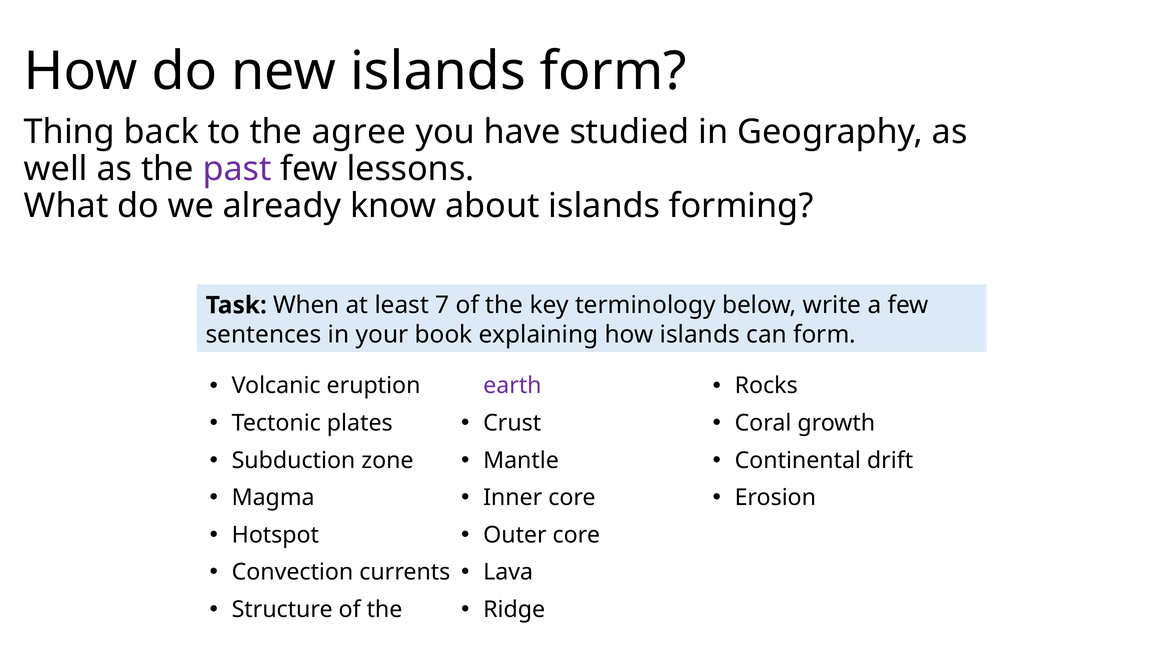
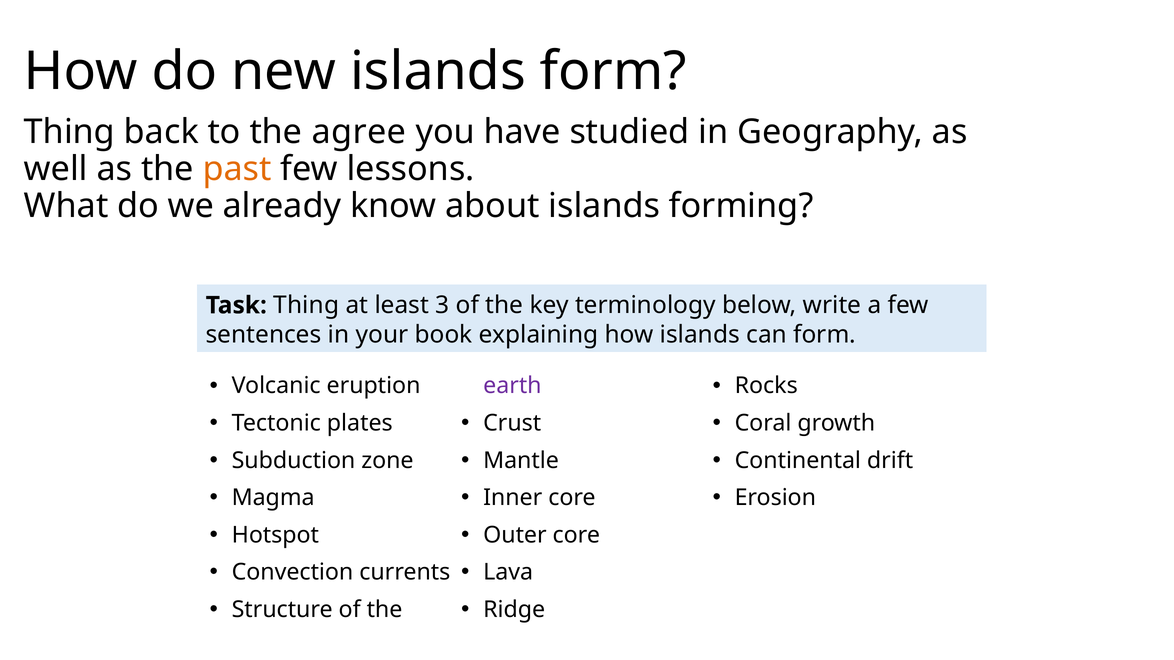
past colour: purple -> orange (237, 169)
Task When: When -> Thing (306, 305)
7: 7 -> 3 (442, 305)
